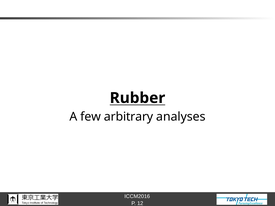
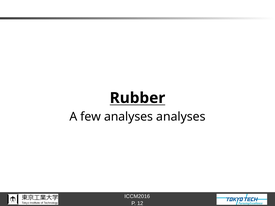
few arbitrary: arbitrary -> analyses (129, 117)
